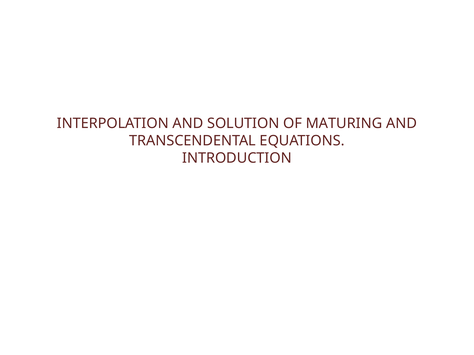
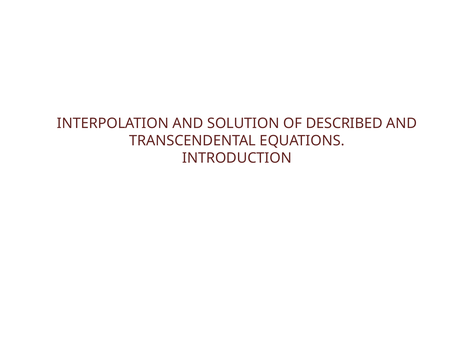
MATURING: MATURING -> DESCRIBED (344, 123)
